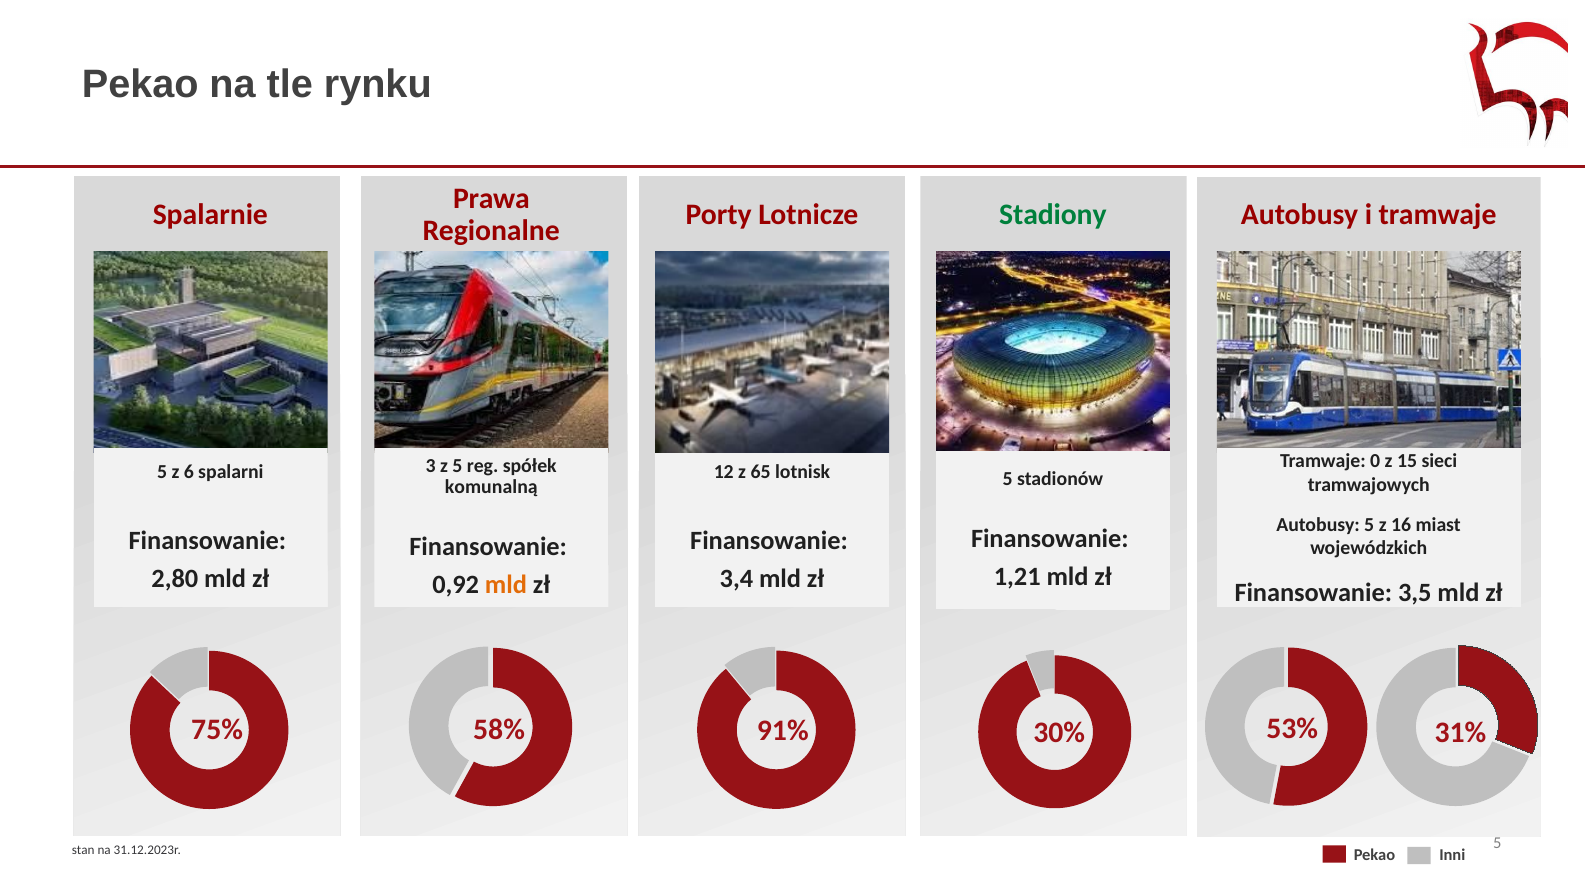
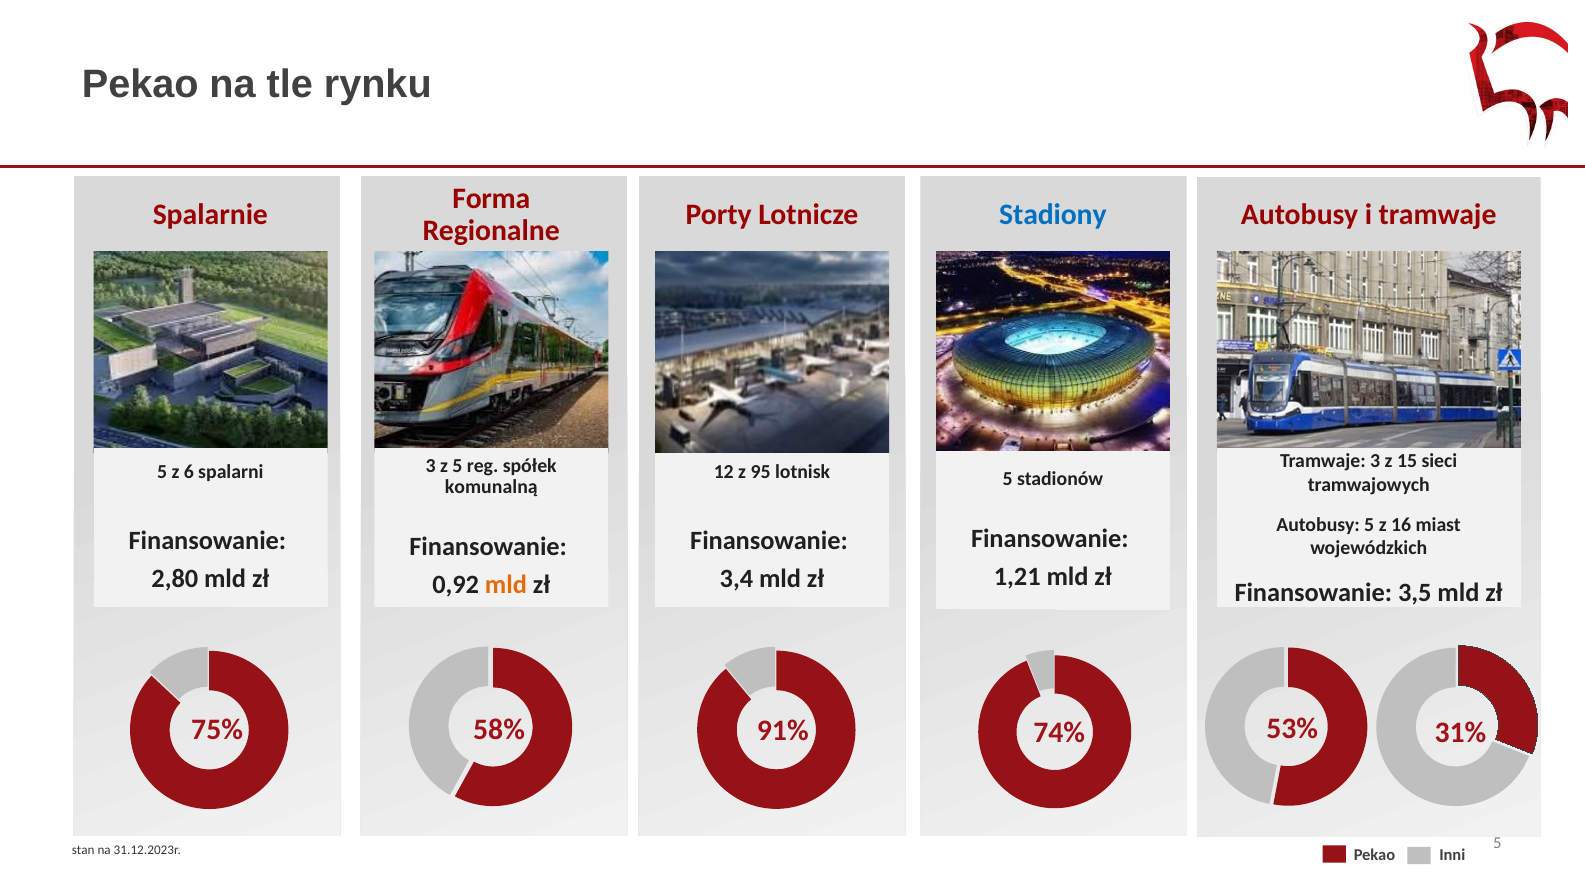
Prawa: Prawa -> Forma (491, 199)
Stadiony colour: green -> blue (1053, 215)
Tramwaje 0: 0 -> 3 (1375, 462)
65: 65 -> 95 (761, 472)
30%: 30% -> 74% (1059, 734)
